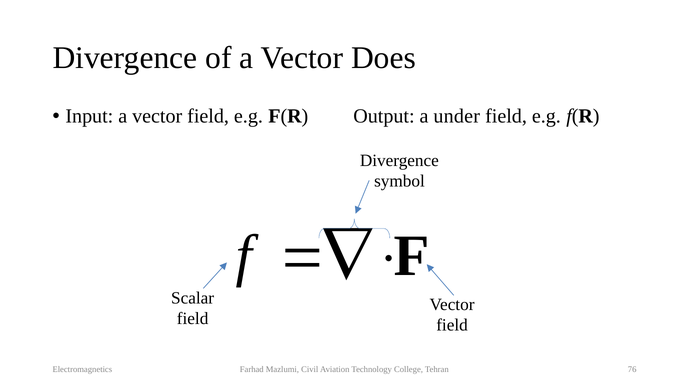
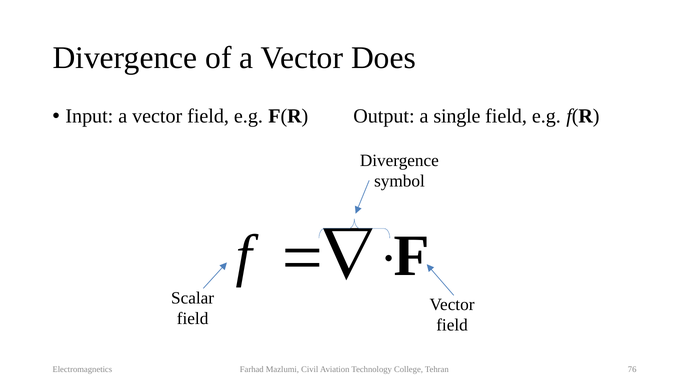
under: under -> single (457, 116)
